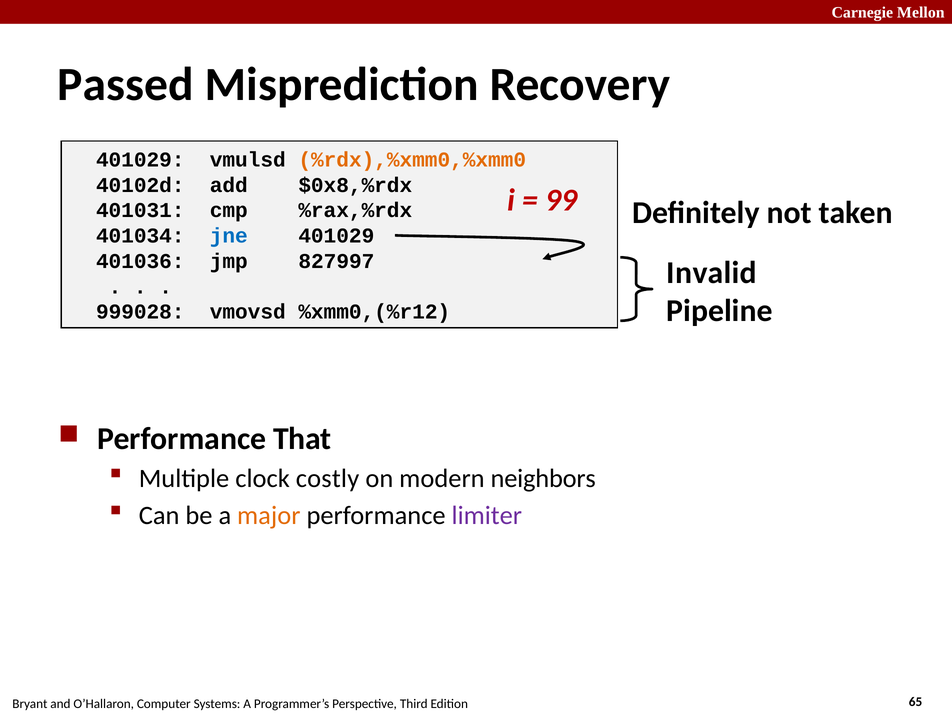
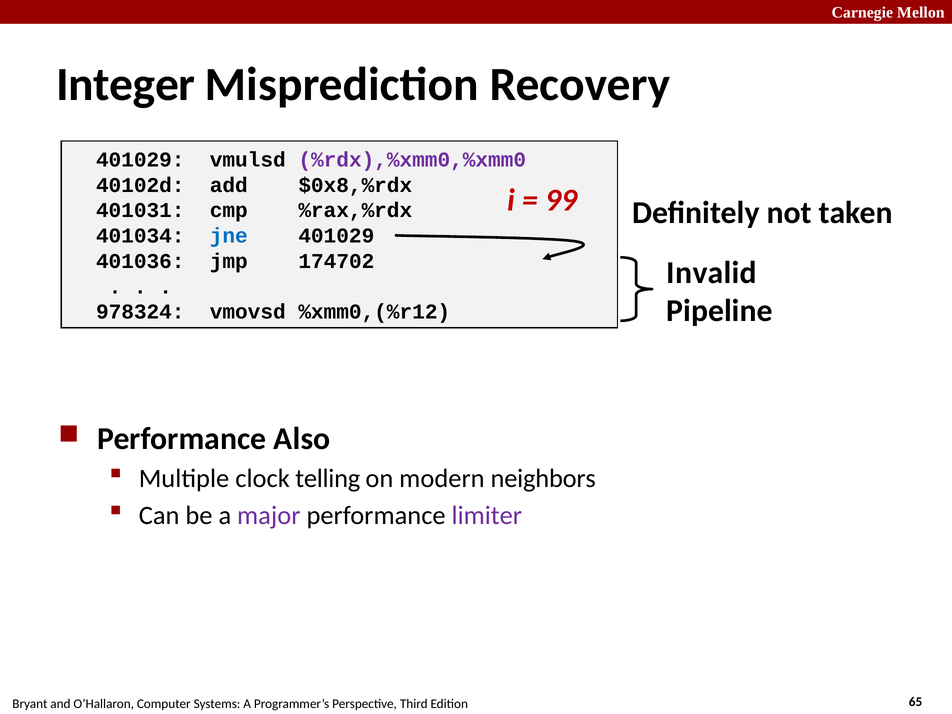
Passed: Passed -> Integer (126, 85)
%rdx),%xmm0,%xmm0 colour: orange -> purple (412, 160)
827997: 827997 -> 174702 (336, 261)
999028: 999028 -> 978324 (140, 312)
That: That -> Also (302, 439)
costly: costly -> telling (328, 478)
major colour: orange -> purple (269, 515)
